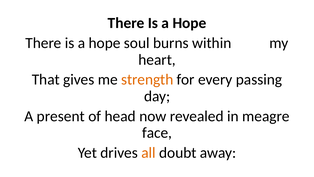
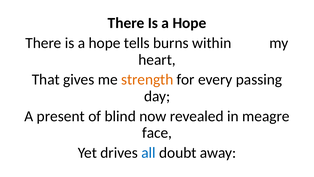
soul: soul -> tells (137, 43)
head: head -> blind (120, 116)
all colour: orange -> blue (148, 152)
